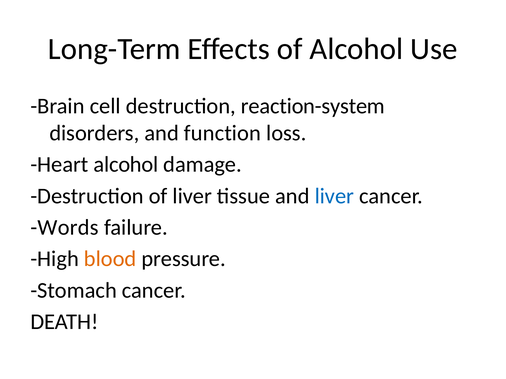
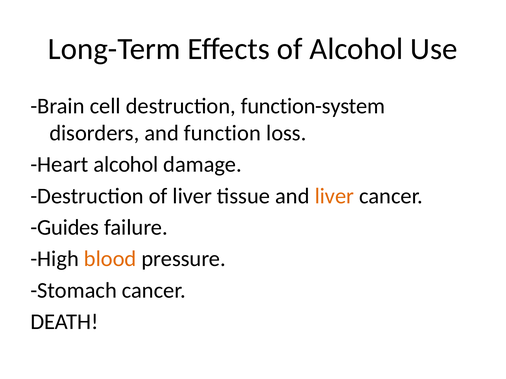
reaction-system: reaction-system -> function-system (313, 106)
liver colour: blue -> orange (334, 196)
Words: Words -> Guides (65, 228)
